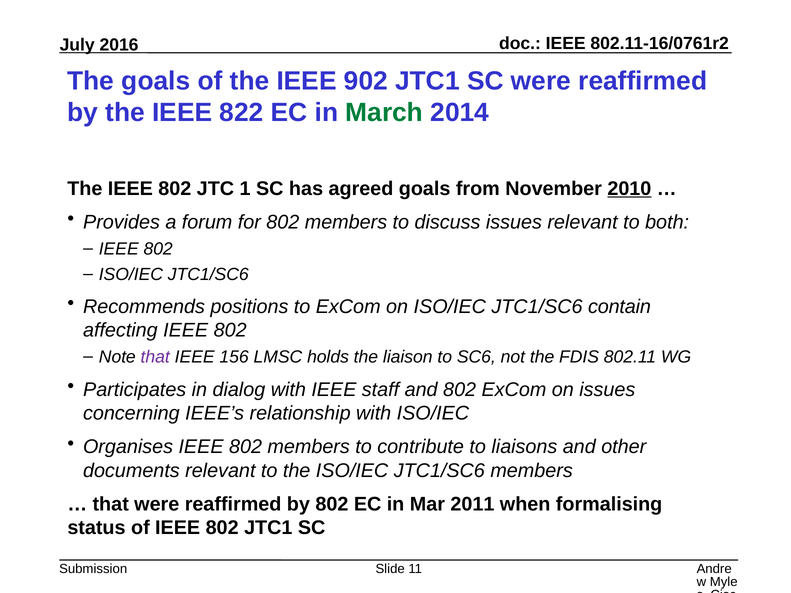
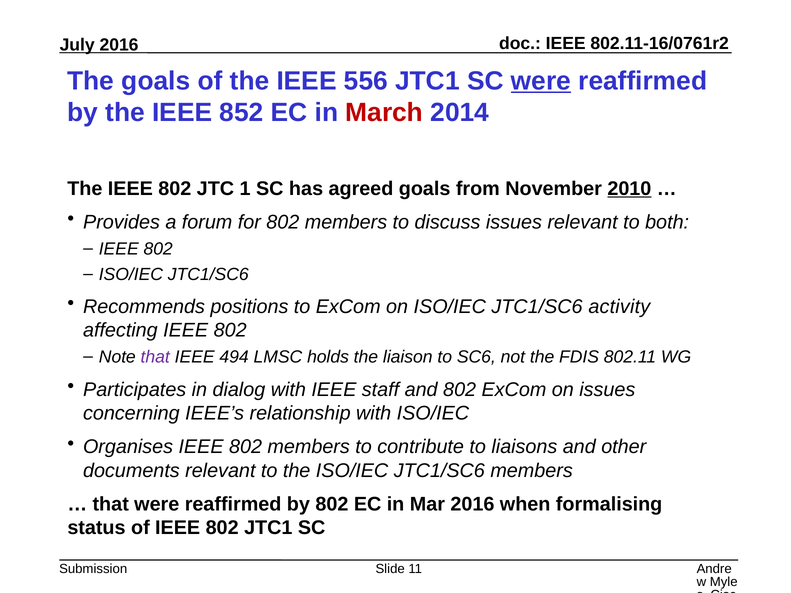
902: 902 -> 556 (366, 81)
were underline: none -> present (541, 81)
822: 822 -> 852 (242, 113)
March colour: green -> red (384, 113)
contain: contain -> activity (619, 307)
156: 156 -> 494 (234, 357)
Mar 2011: 2011 -> 2016 (472, 504)
